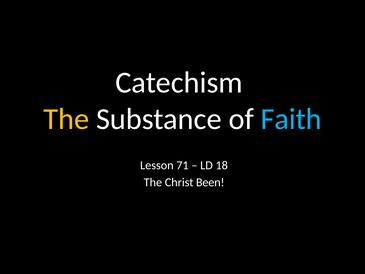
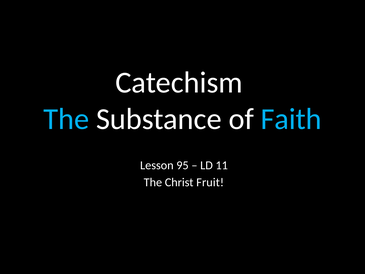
The colour: yellow -> light blue (66, 119)
71: 71 -> 95 (182, 165)
18: 18 -> 11 (222, 165)
Been: Been -> Fruit (210, 182)
